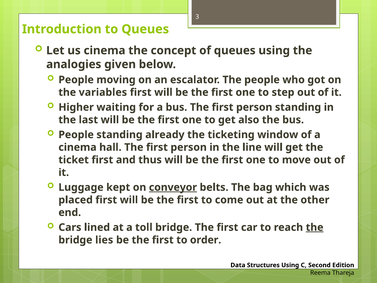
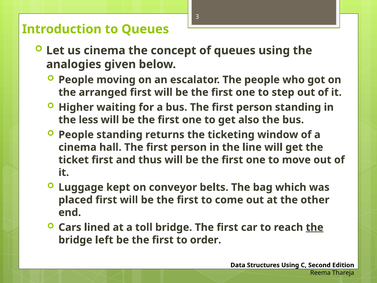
variables: variables -> arranged (103, 92)
last: last -> less (88, 120)
already: already -> returns (165, 135)
conveyor underline: present -> none (173, 187)
lies: lies -> left (104, 240)
